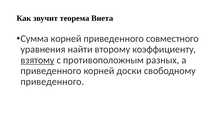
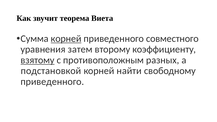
корней underline: none -> present (66, 39)
найти: найти -> затем (80, 49)
приведенного: приведенного -> подстановкой (51, 71)
доски: доски -> найти (129, 71)
